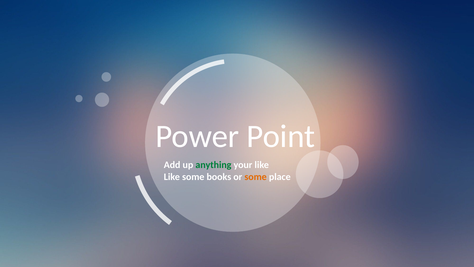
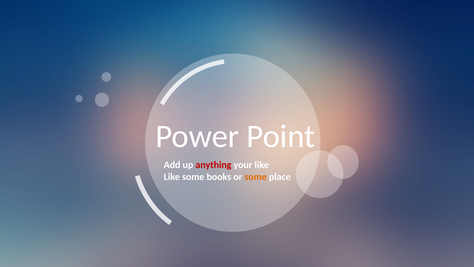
anything colour: green -> red (213, 165)
